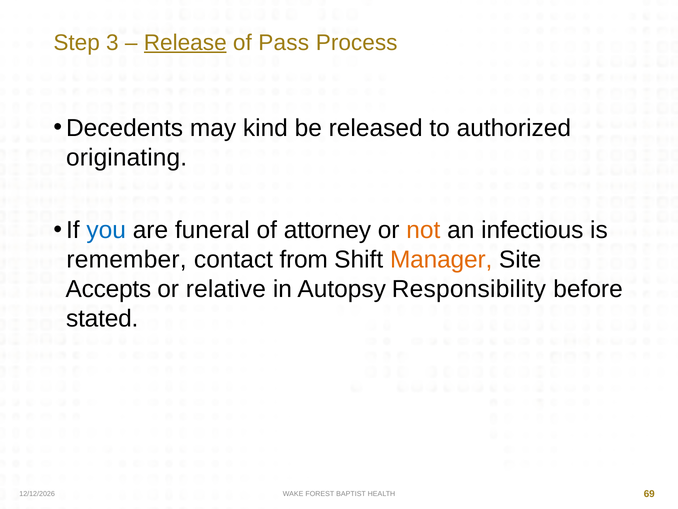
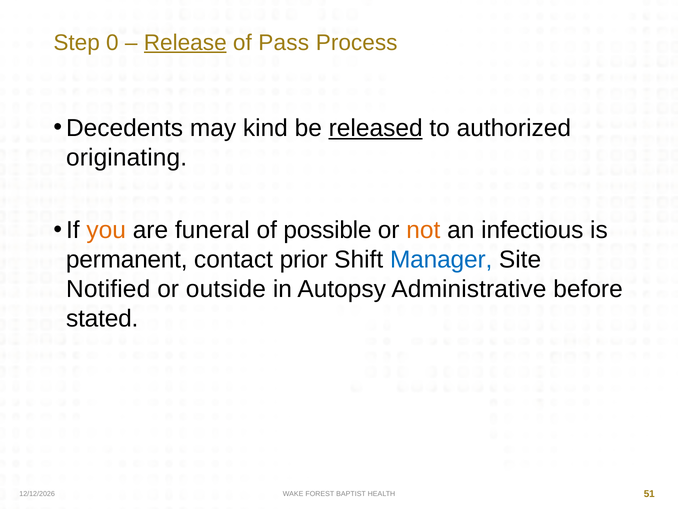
3: 3 -> 0 (112, 43)
released underline: none -> present (376, 128)
you colour: blue -> orange (106, 230)
attorney: attorney -> possible (328, 230)
remember: remember -> permanent (127, 260)
from: from -> prior (304, 260)
Manager colour: orange -> blue (441, 260)
Accepts: Accepts -> Notified (108, 289)
relative: relative -> outside (226, 289)
Responsibility: Responsibility -> Administrative (469, 289)
69: 69 -> 51 (649, 494)
